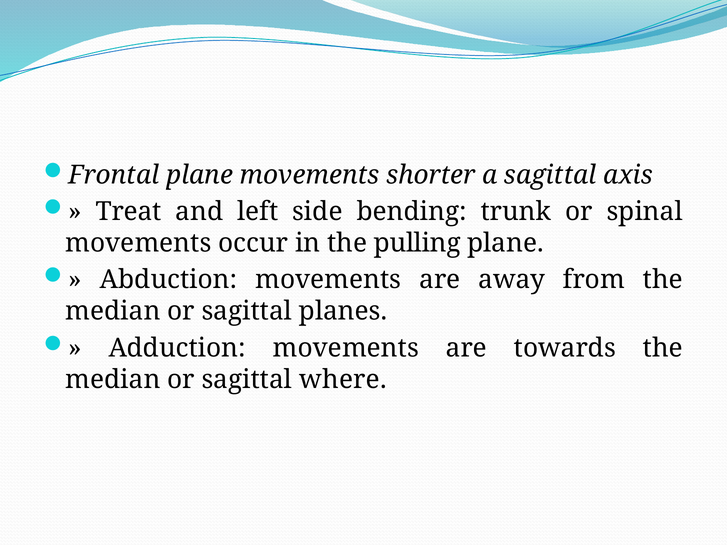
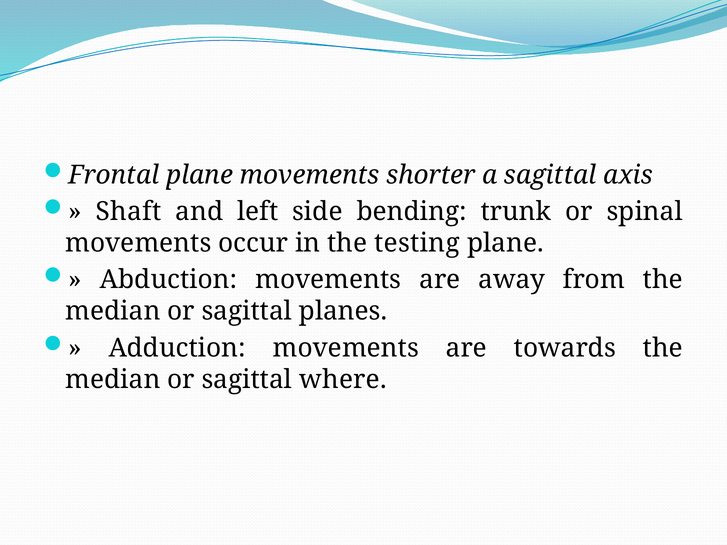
Treat: Treat -> Shaft (128, 212)
pulling: pulling -> testing (417, 243)
